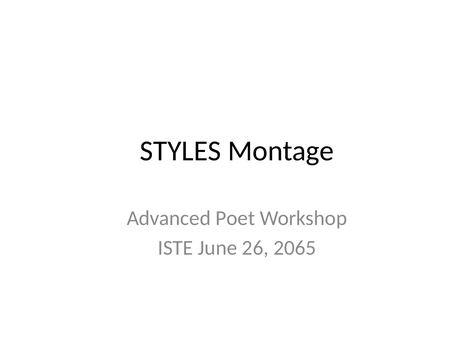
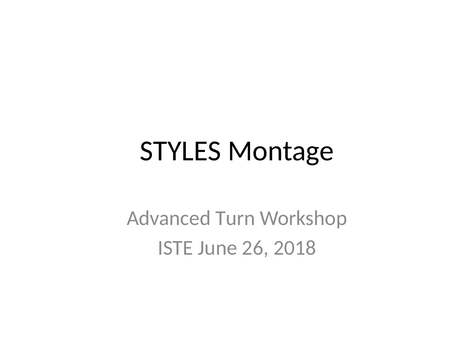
Poet: Poet -> Turn (235, 218)
2065: 2065 -> 2018 (295, 247)
